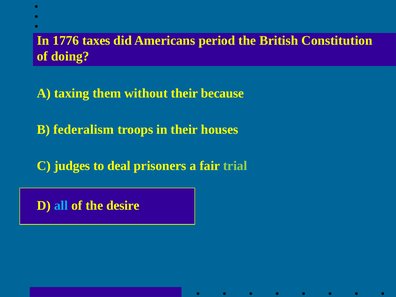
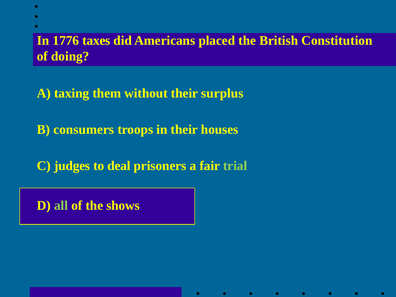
period: period -> placed (217, 40)
because: because -> surplus (222, 93)
federalism: federalism -> consumers (84, 130)
all colour: light blue -> light green (61, 205)
desire: desire -> shows (123, 205)
